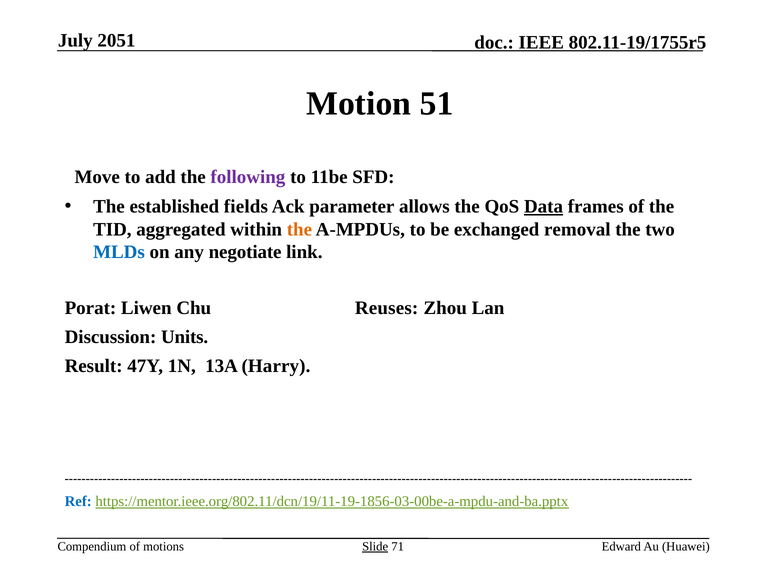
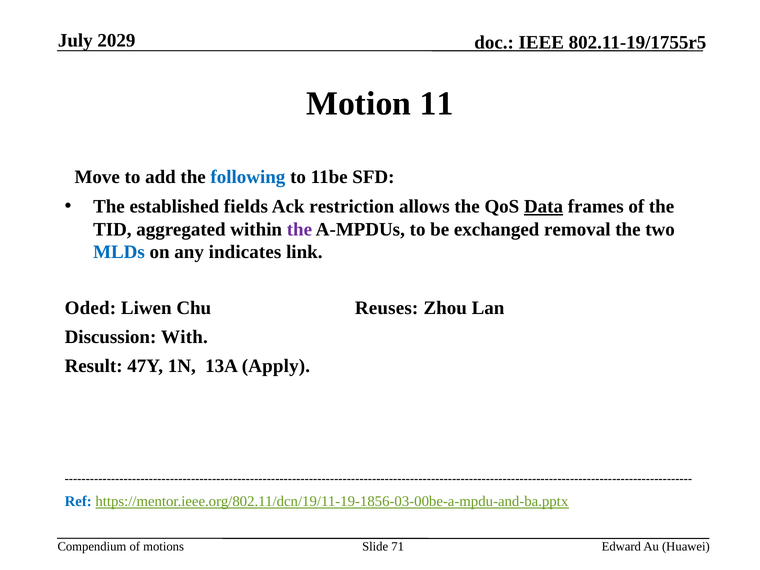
2051: 2051 -> 2029 (116, 40)
51: 51 -> 11 (437, 104)
following colour: purple -> blue (248, 177)
parameter: parameter -> restriction (352, 207)
the colour: orange -> purple (299, 229)
negotiate: negotiate -> indicates (245, 252)
Porat: Porat -> Oded (90, 308)
Units: Units -> With (184, 337)
Harry: Harry -> Apply (276, 366)
Slide underline: present -> none (375, 547)
